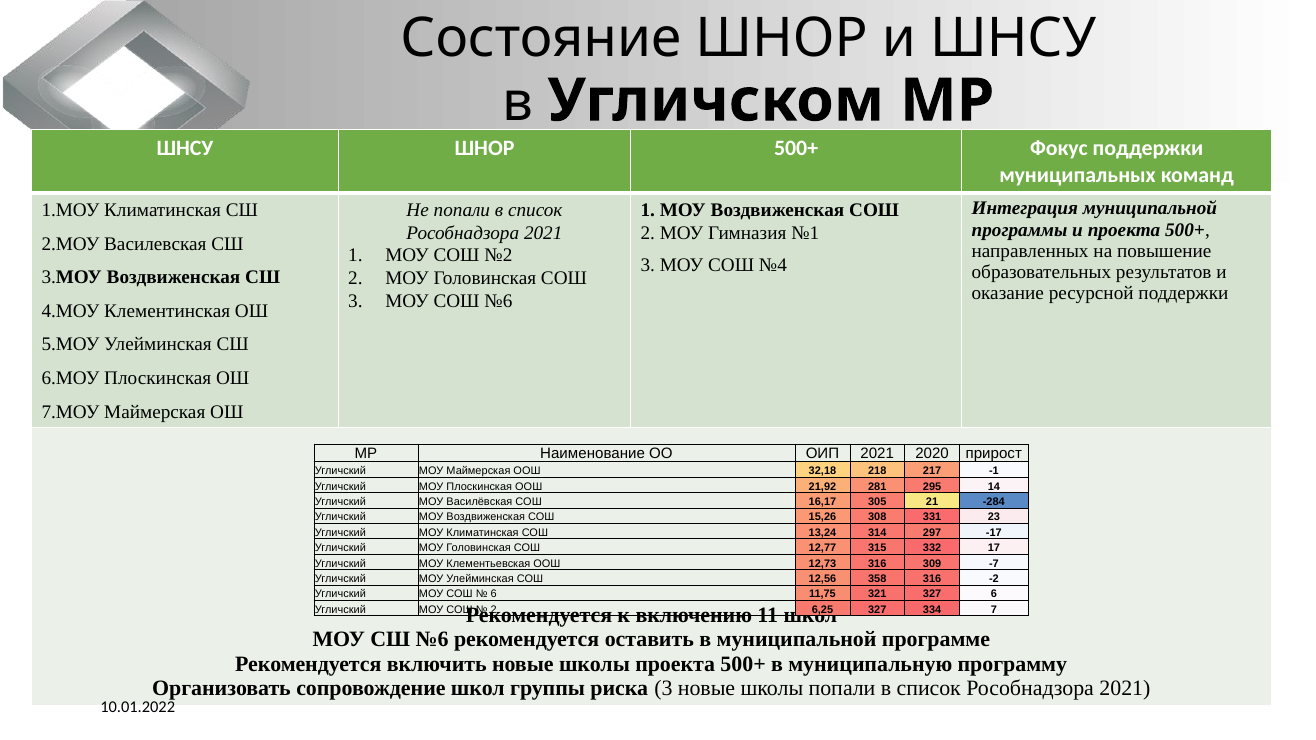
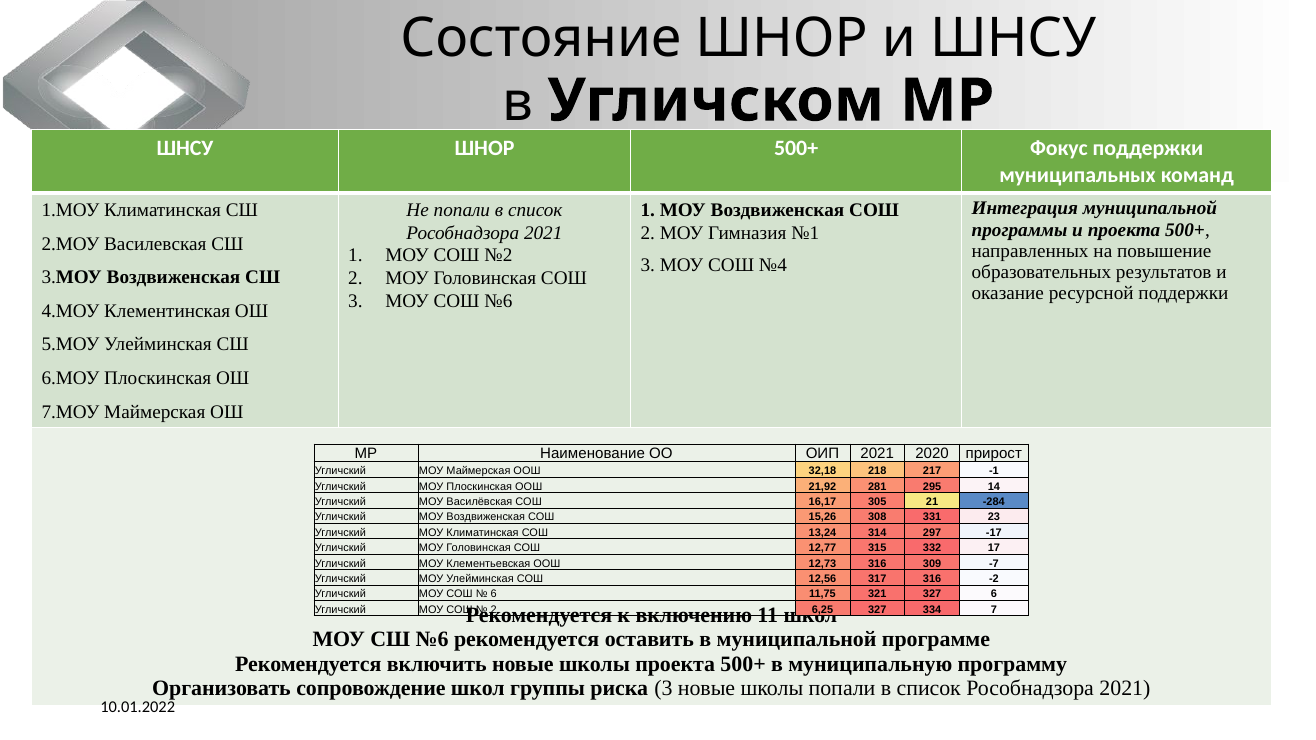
358: 358 -> 317 (877, 579)
